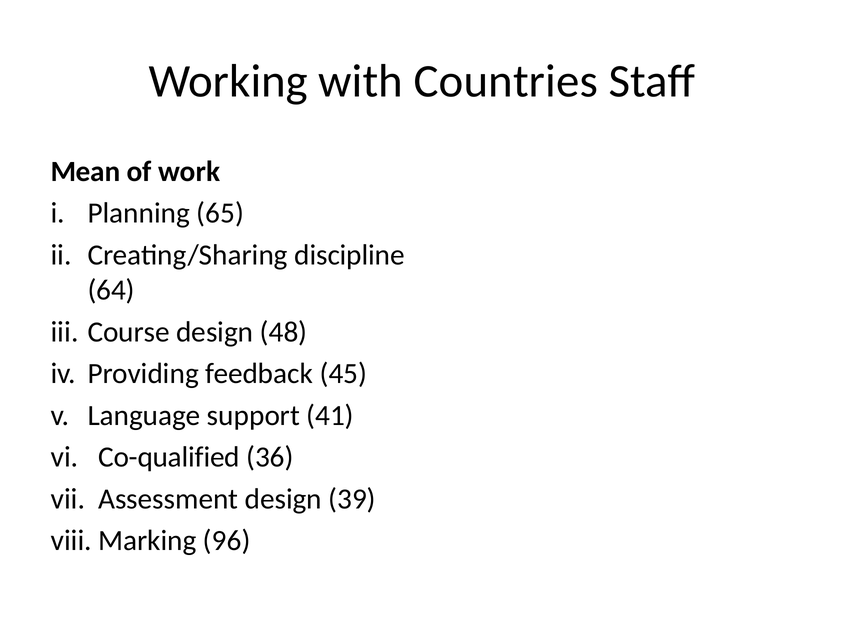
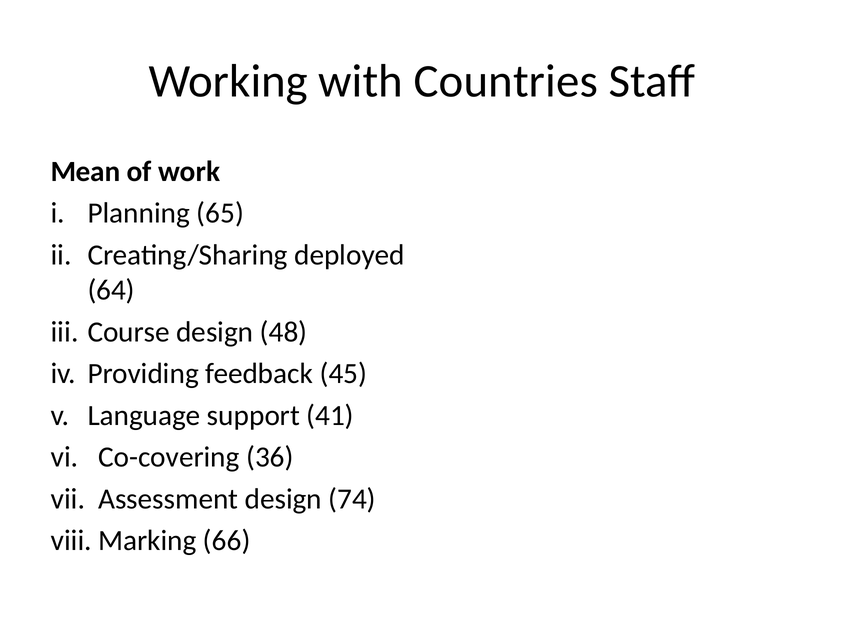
discipline: discipline -> deployed (349, 255)
Co-qualified: Co-qualified -> Co-covering (169, 457)
39: 39 -> 74 (352, 499)
96: 96 -> 66 (227, 541)
